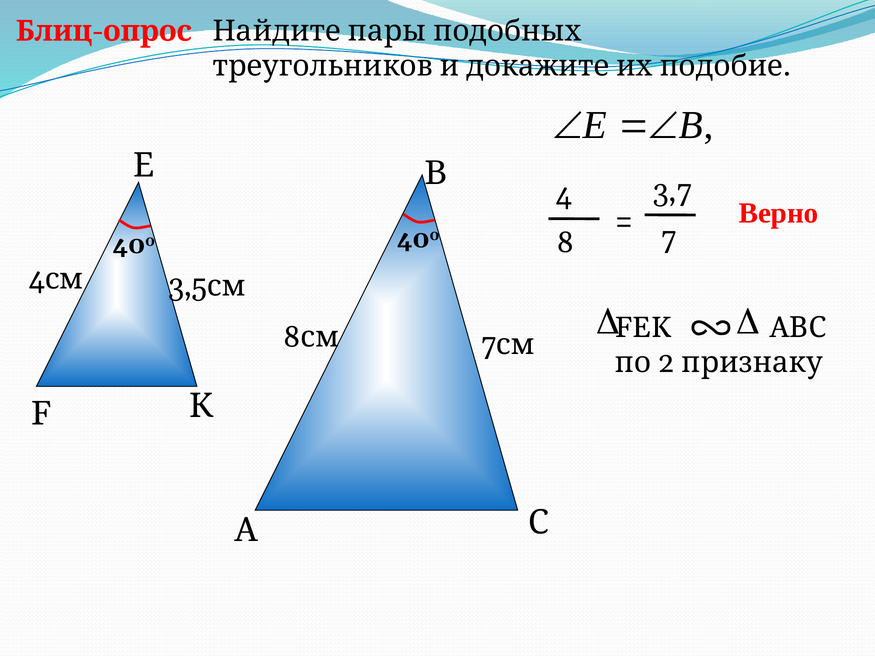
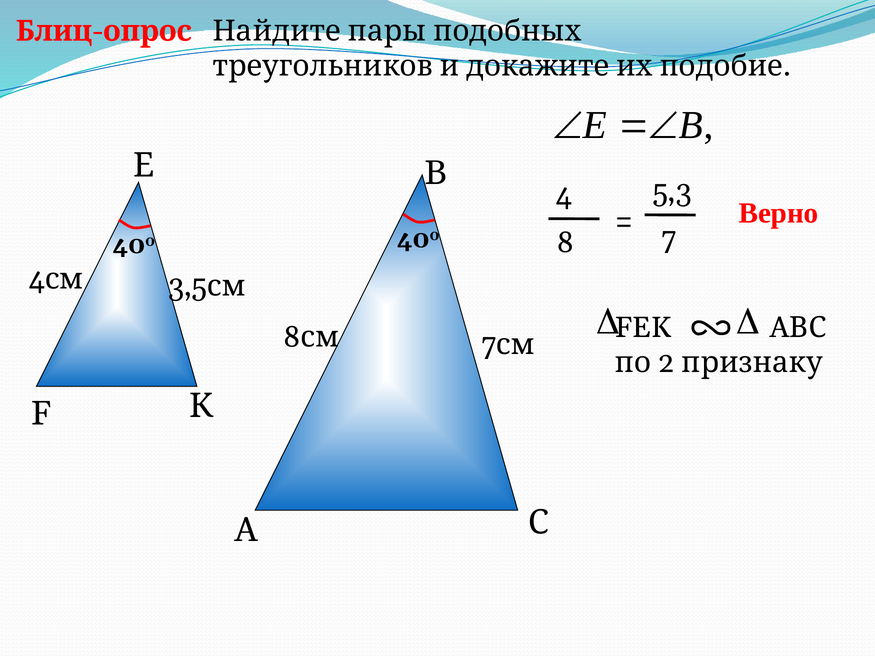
3,7: 3,7 -> 5,3 (672, 192)
